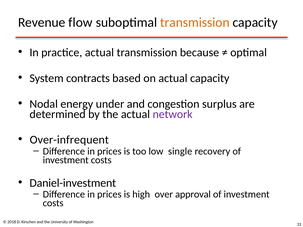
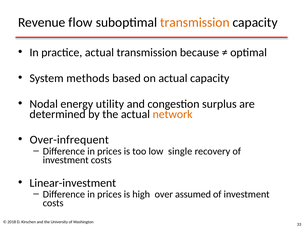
contracts: contracts -> methods (88, 78)
under: under -> utility (110, 104)
network colour: purple -> orange (173, 114)
Daniel-investment: Daniel-investment -> Linear-investment (73, 183)
approval: approval -> assumed (193, 194)
